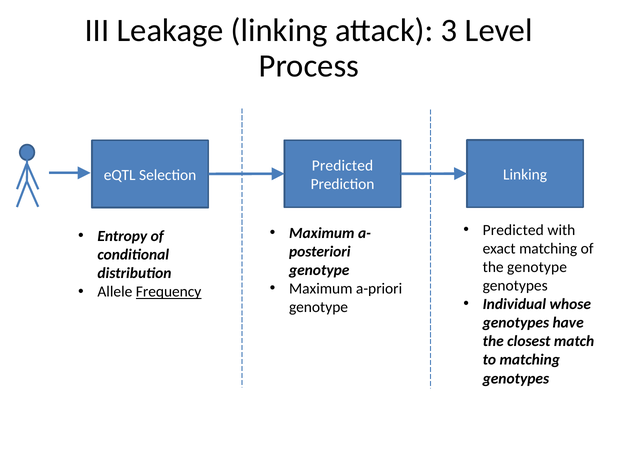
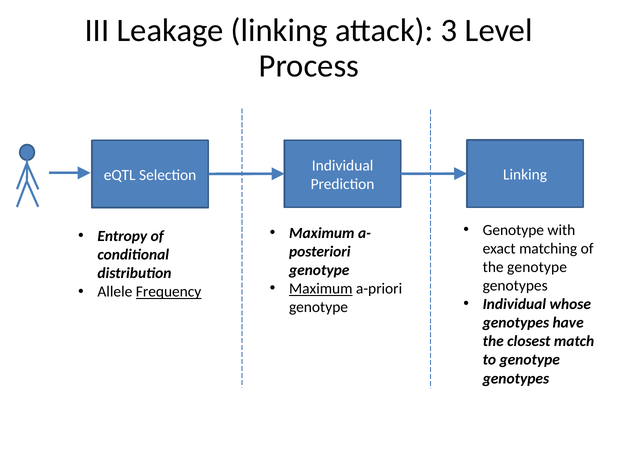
Predicted: Predicted -> Individual (343, 165)
Predicted: Predicted -> Genotype (513, 230)
Maximum underline: none -> present (321, 288)
to matching: matching -> genotype (530, 359)
